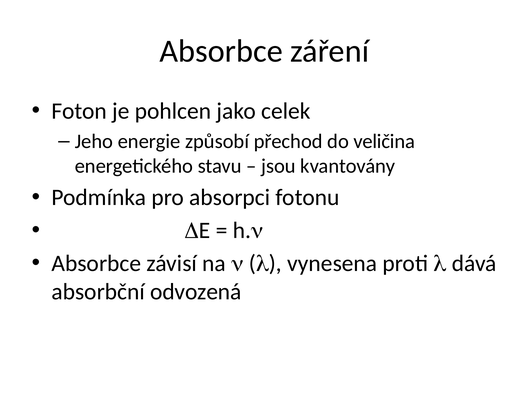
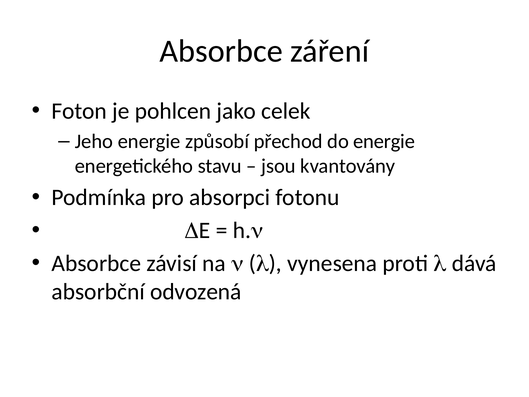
do veličina: veličina -> energie (384, 141)
